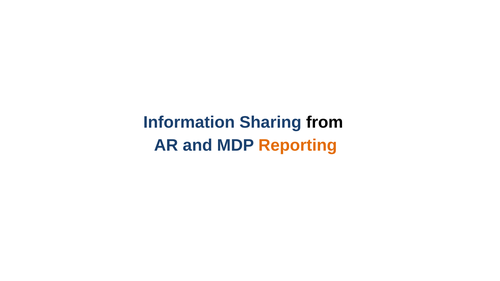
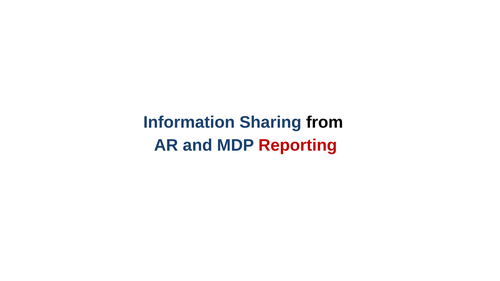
Reporting colour: orange -> red (298, 146)
